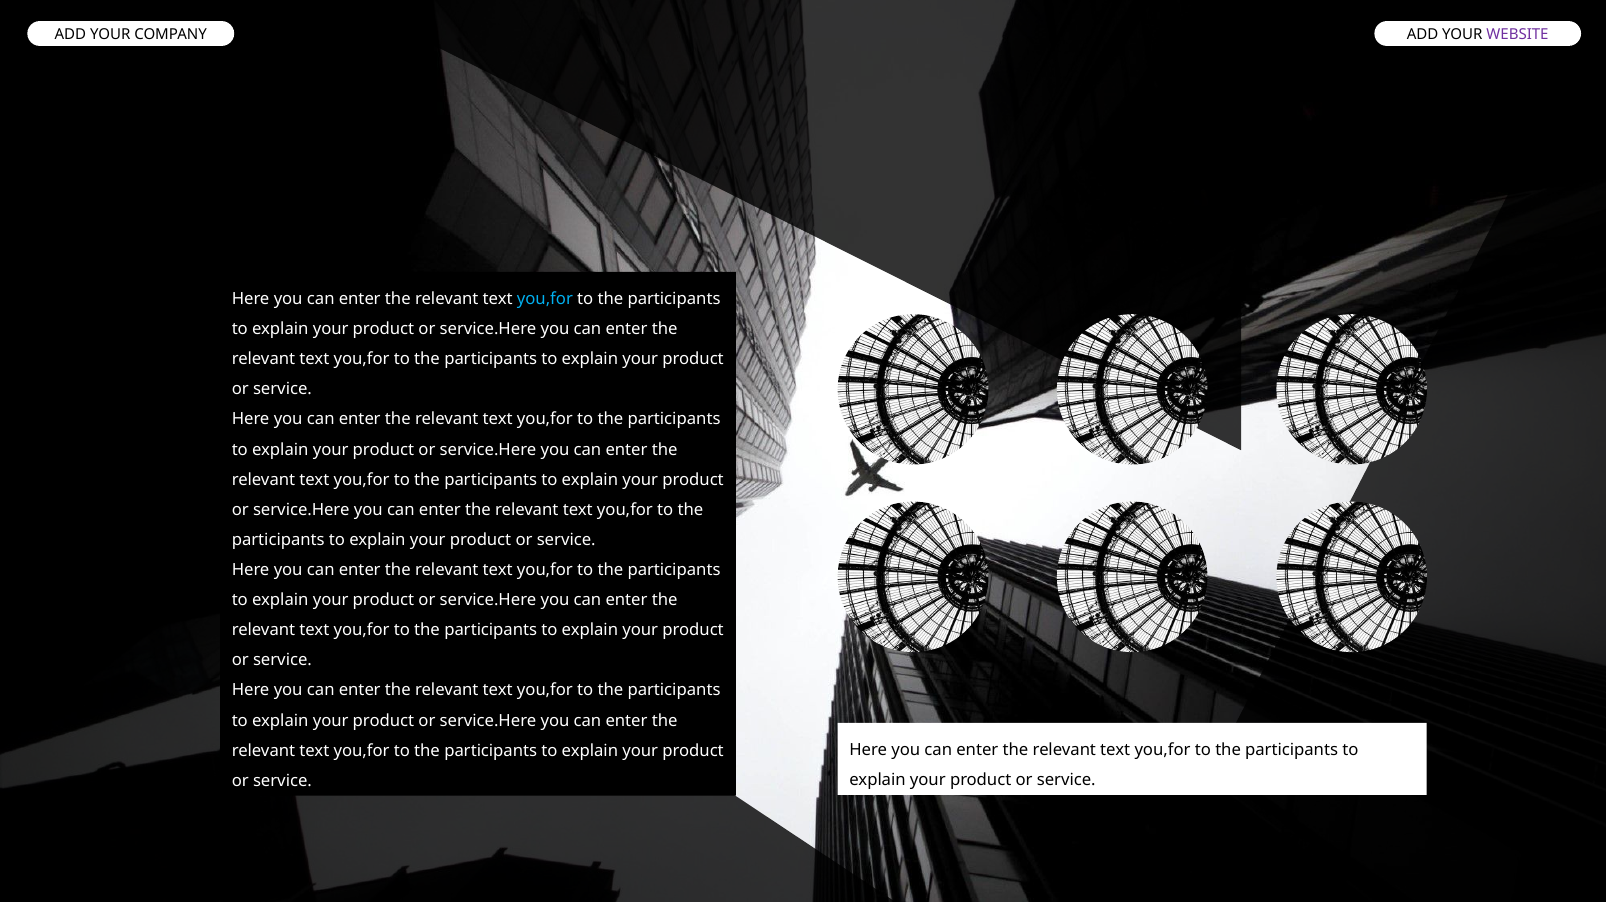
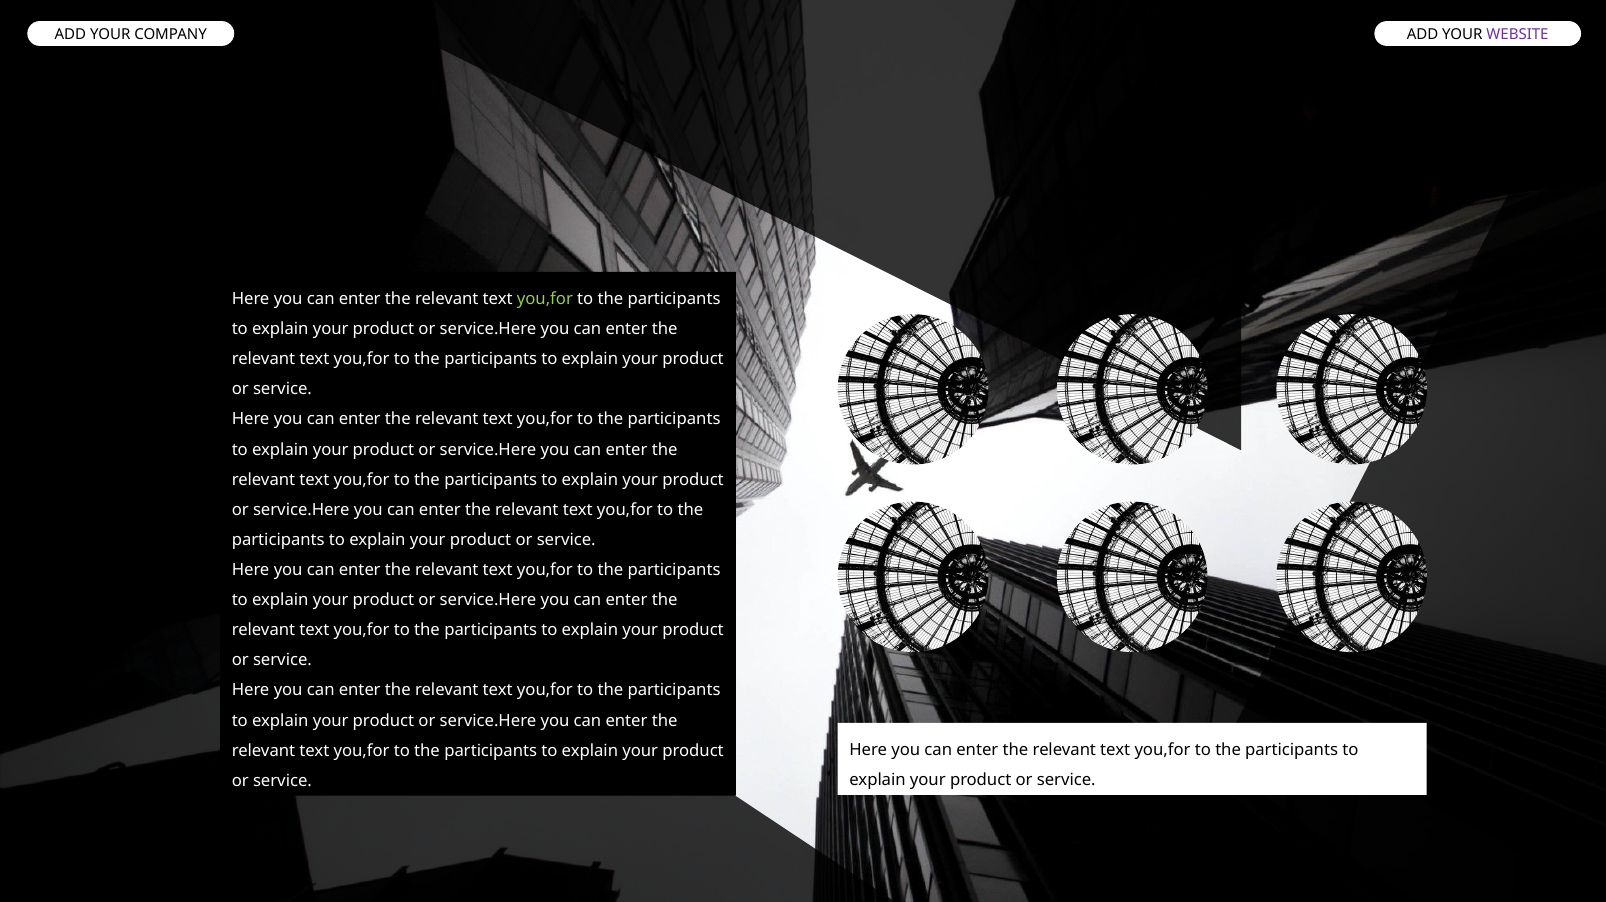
you,for colour: light blue -> light green (545, 299)
